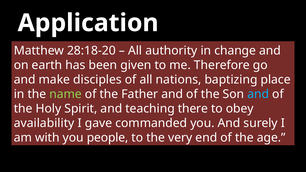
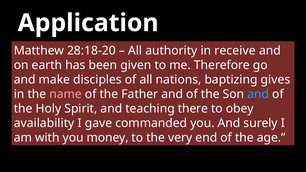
change: change -> receive (235, 51)
place: place -> gives (276, 80)
name colour: light green -> pink (66, 94)
people: people -> money (108, 138)
